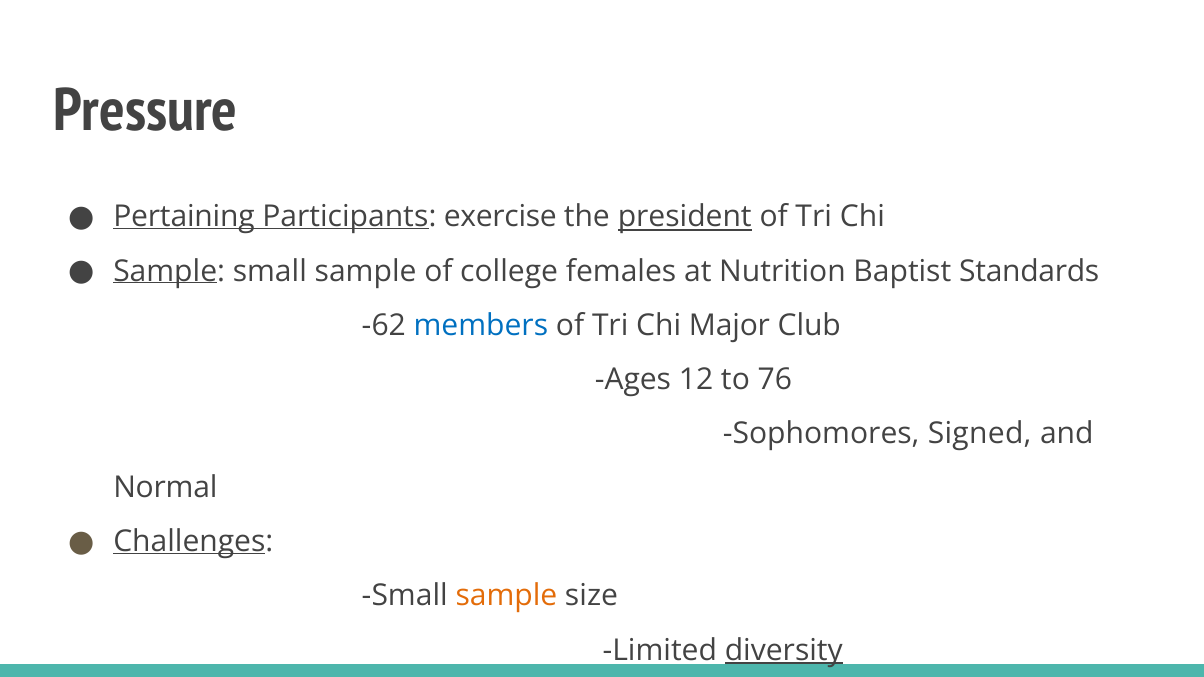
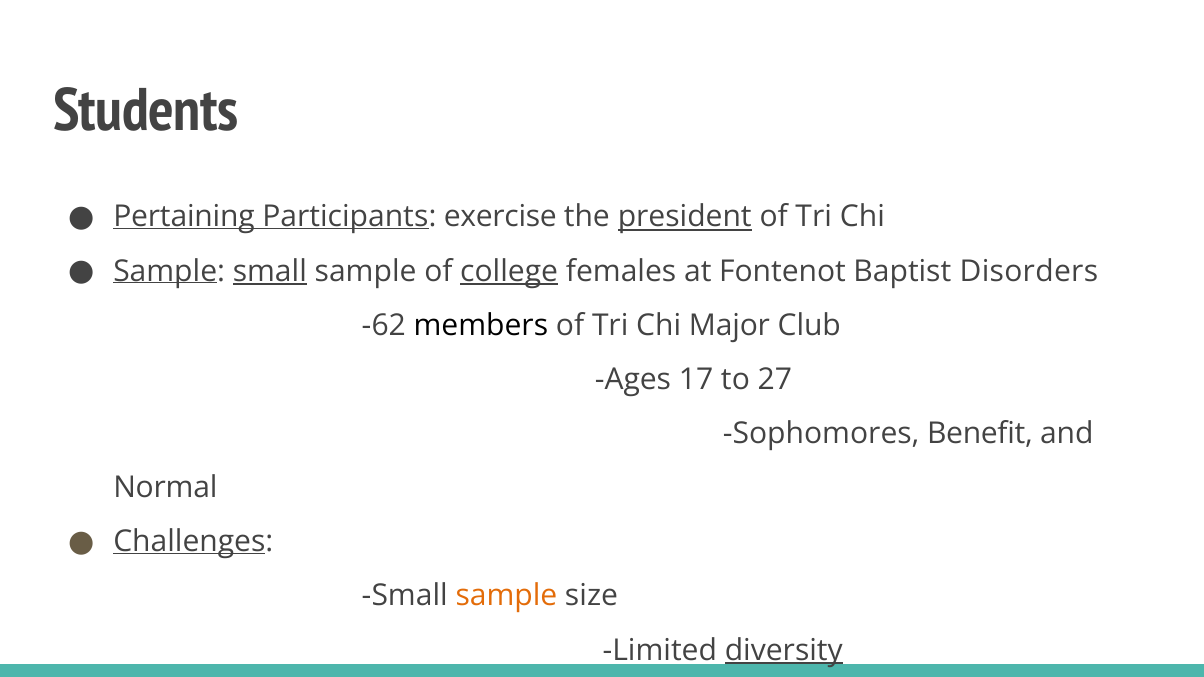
Pressure: Pressure -> Students (146, 111)
small underline: none -> present (270, 271)
college underline: none -> present (509, 271)
Nutrition: Nutrition -> Fontenot (782, 271)
Standards: Standards -> Disorders (1029, 271)
members colour: blue -> black (481, 325)
12: 12 -> 17 (696, 380)
76: 76 -> 27 (775, 380)
Signed: Signed -> Benefit (980, 434)
